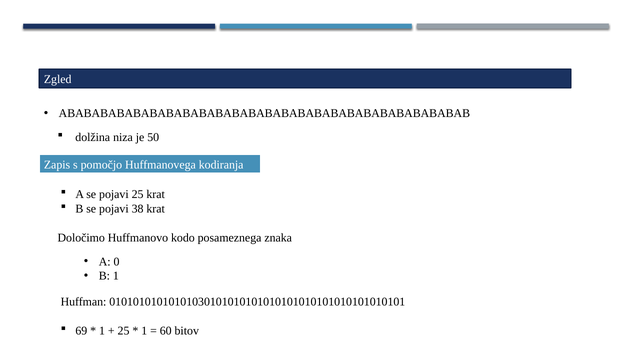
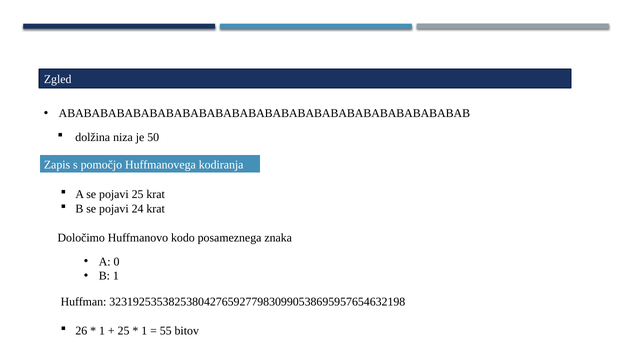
38: 38 -> 24 (138, 208)
01010101010101030101010101010101010101010101010101: 01010101010101030101010101010101010101010101010101 -> 32319253538253804276592779830990538695957654632198 (257, 301)
69: 69 -> 26 (81, 330)
60: 60 -> 55 (166, 330)
